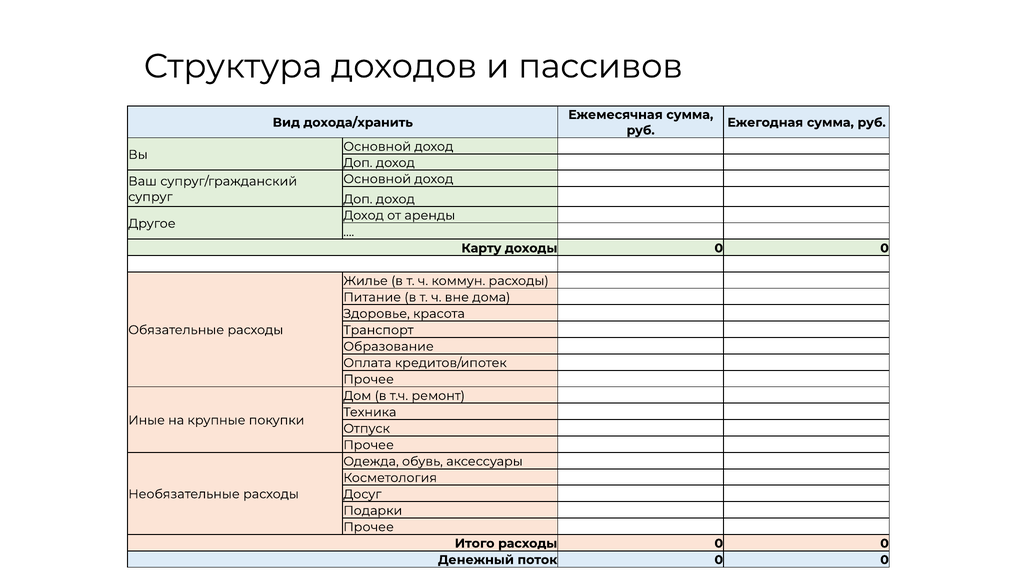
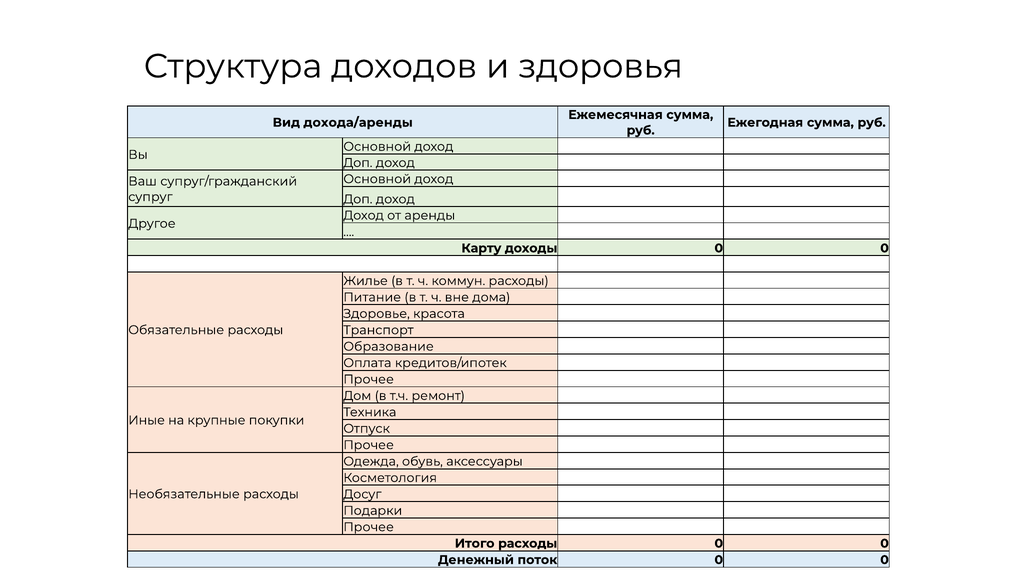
пассивов: пассивов -> здоровья (601, 66)
дохода/хранить: дохода/хранить -> дохода/аренды (358, 123)
